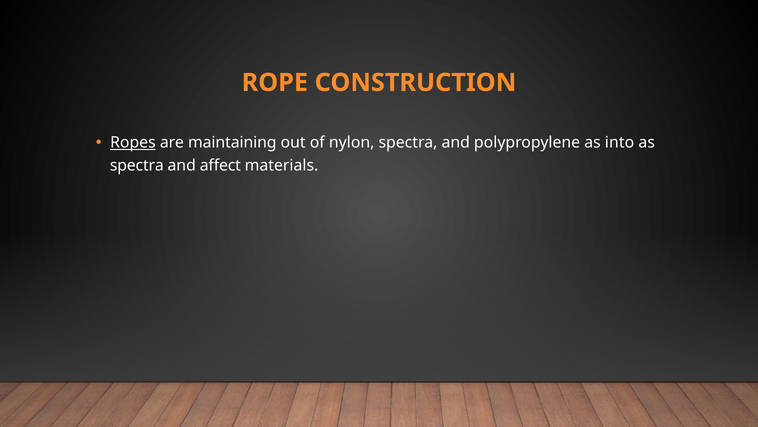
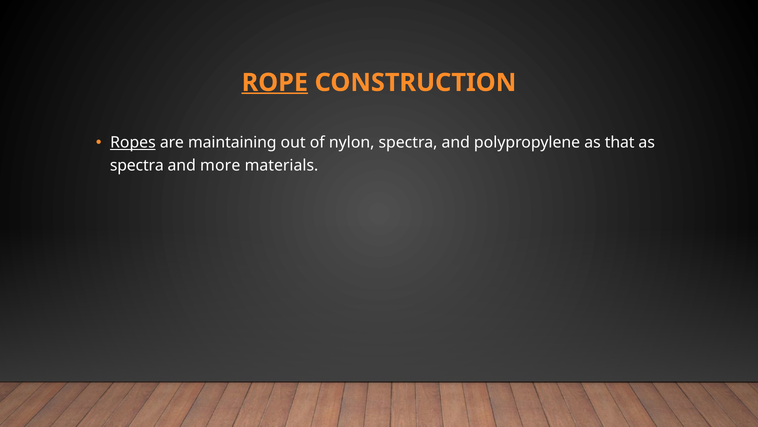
ROPE underline: none -> present (275, 82)
into: into -> that (620, 143)
affect: affect -> more (220, 165)
